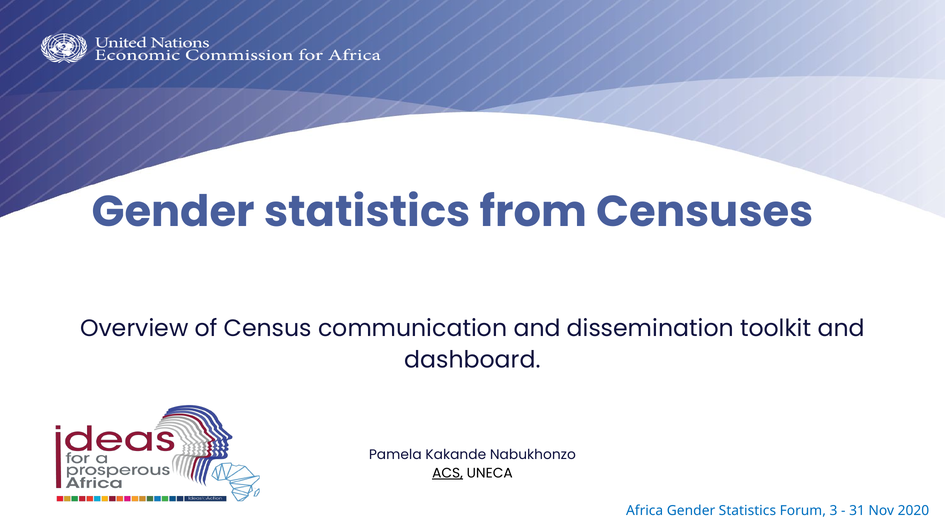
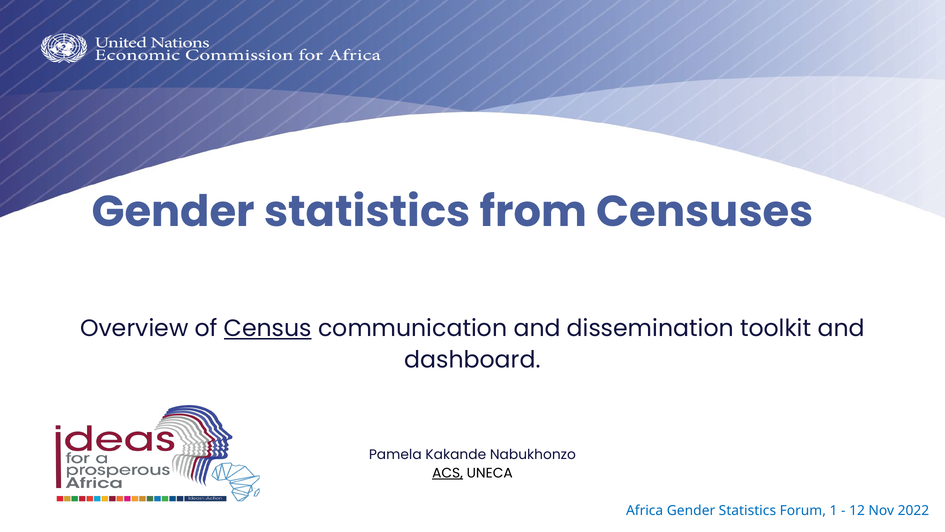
Census underline: none -> present (268, 328)
3: 3 -> 1 (834, 510)
31: 31 -> 12 (857, 510)
2020: 2020 -> 2022 (913, 510)
